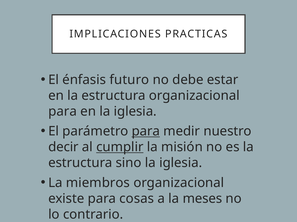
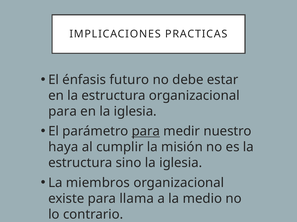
decir: decir -> haya (63, 148)
cumplir underline: present -> none (120, 148)
cosas: cosas -> llama (137, 199)
meses: meses -> medio (202, 199)
